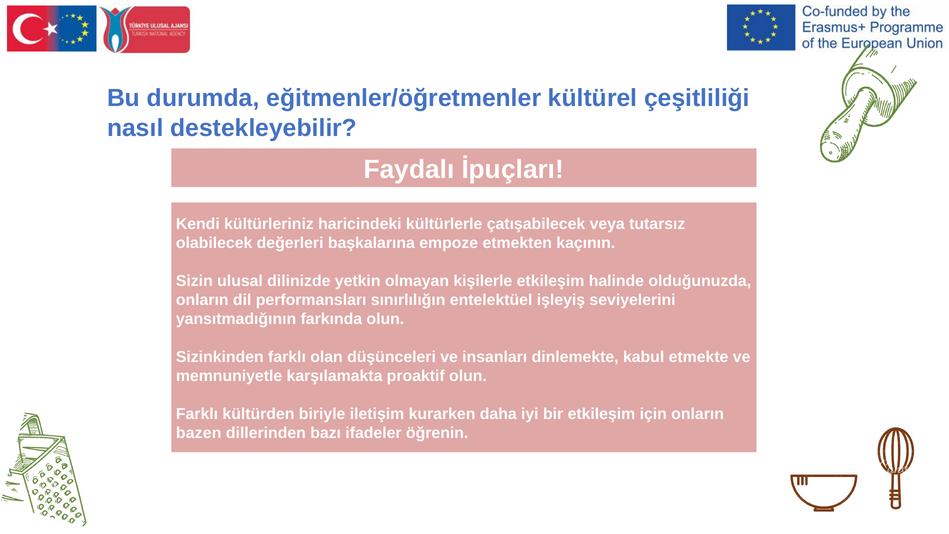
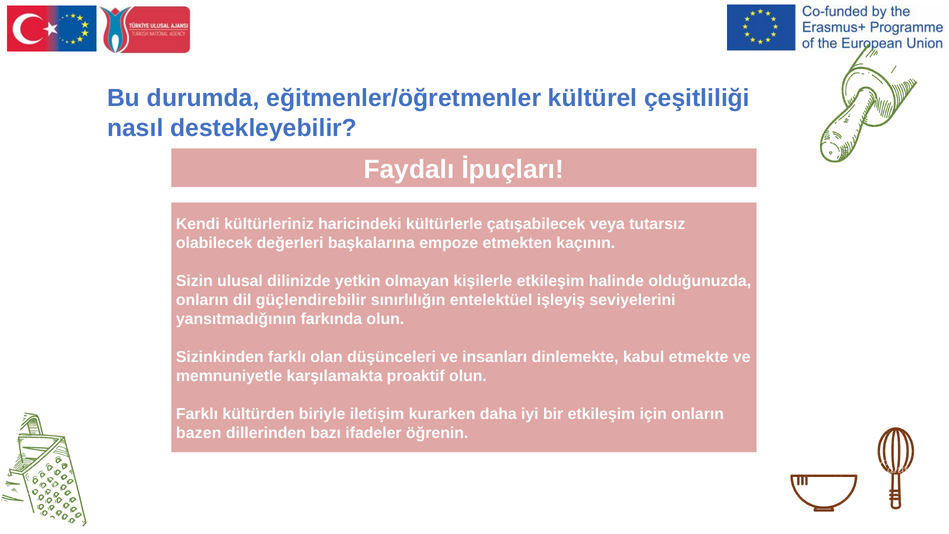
performansları: performansları -> güçlendirebilir (311, 300)
